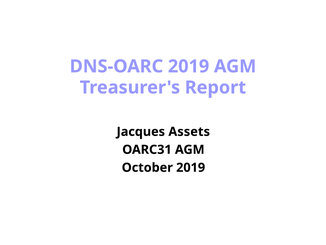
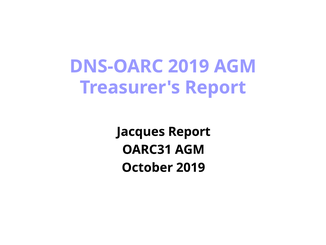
Jacques Assets: Assets -> Report (189, 131)
